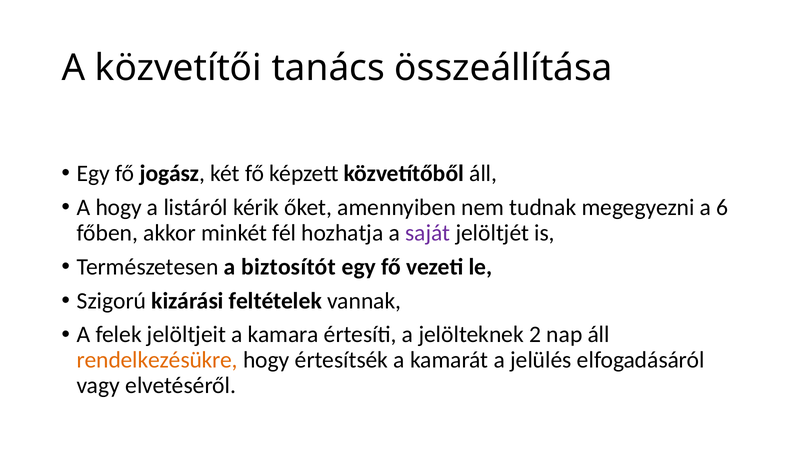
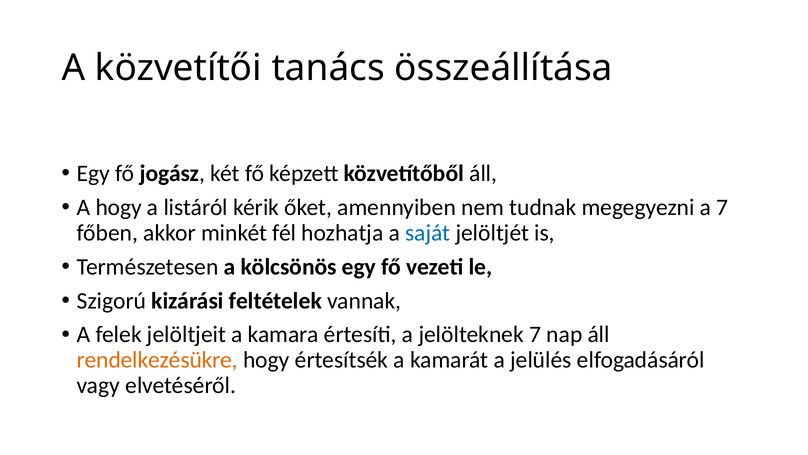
a 6: 6 -> 7 (722, 207)
saját colour: purple -> blue (428, 233)
biztosítót: biztosítót -> kölcsönös (289, 267)
jelölteknek 2: 2 -> 7 (535, 334)
